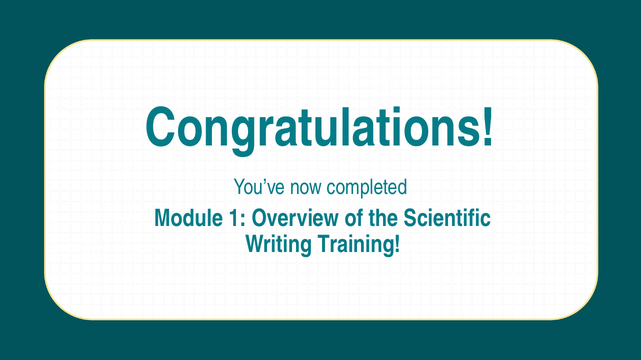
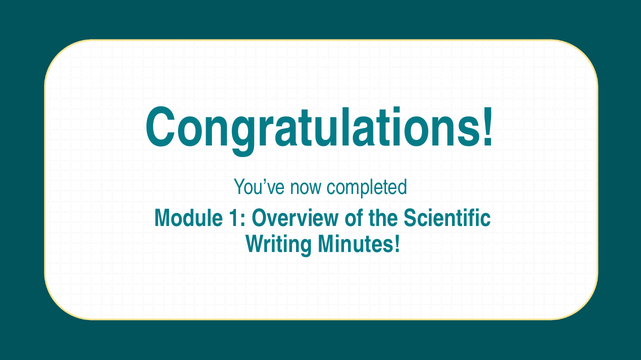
Training: Training -> Minutes (359, 245)
